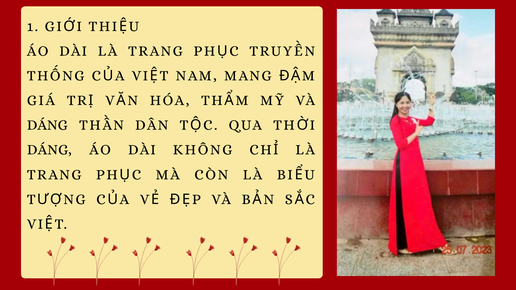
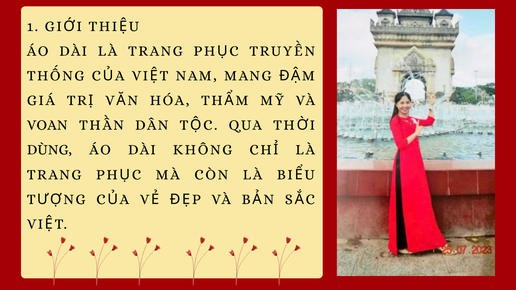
DÁNG: DÁNG -> VOAN (47, 125)
DÁNG: DÁNG -> DÙNG (49, 150)
